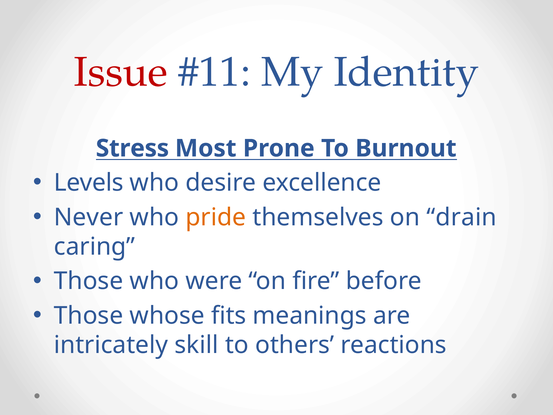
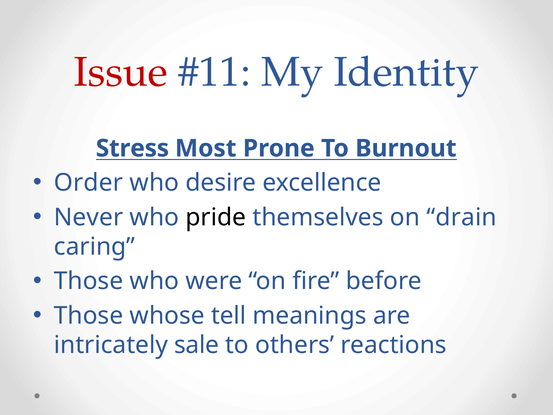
Levels: Levels -> Order (89, 183)
pride colour: orange -> black (216, 217)
fits: fits -> tell (229, 315)
skill: skill -> sale (197, 345)
